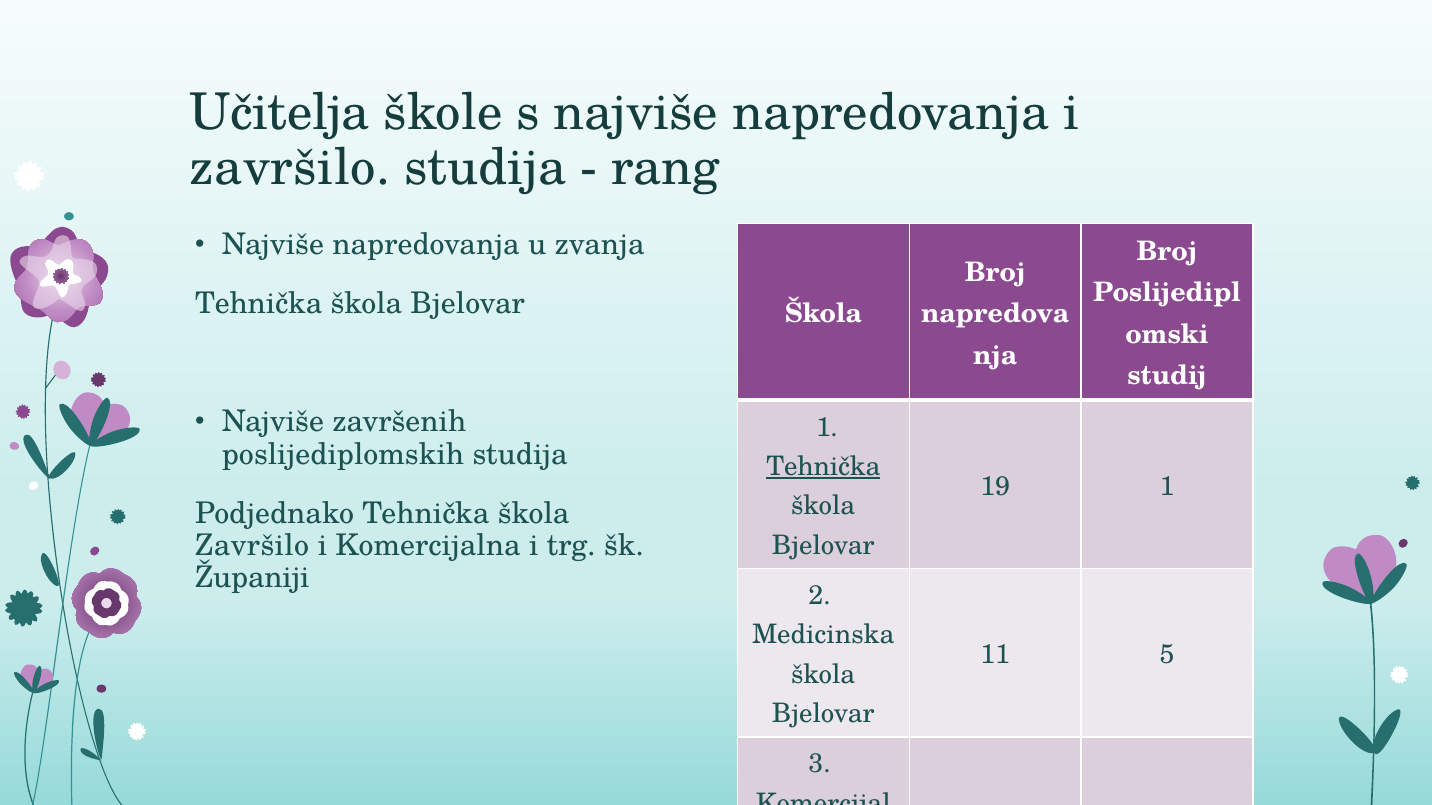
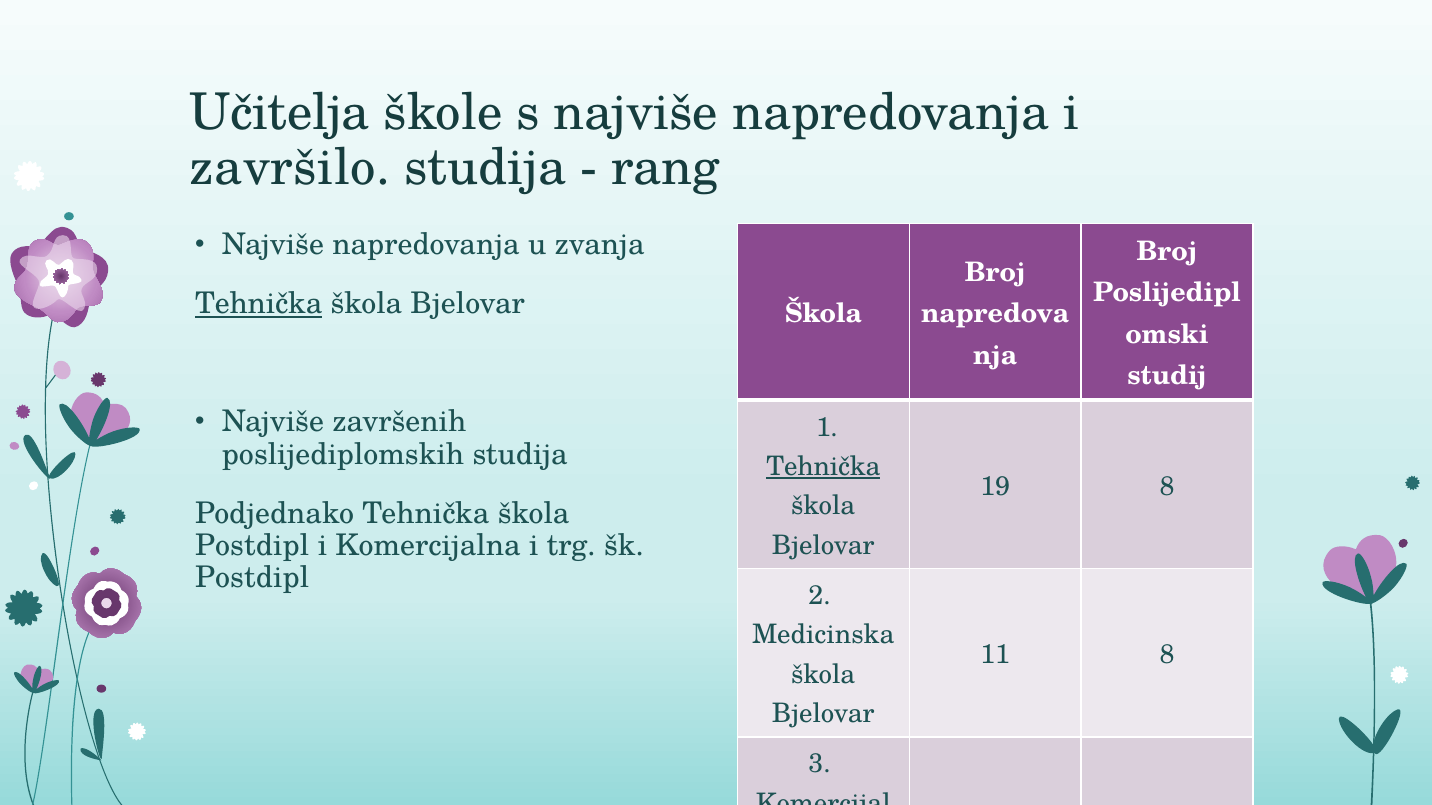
Tehnička underline: none -> present (259, 304)
19 1: 1 -> 8 (1167, 487)
Završilo: Završilo -> Postdipl (252, 546)
Županiji: Županiji -> Postdipl (252, 578)
11 5: 5 -> 8 (1167, 655)
